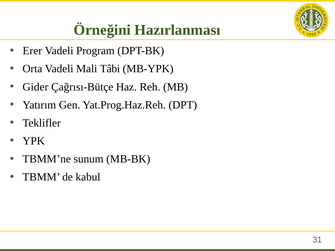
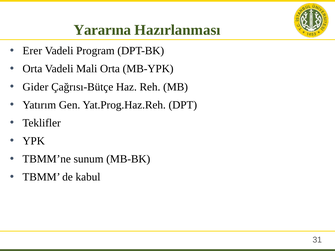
Örneğini: Örneğini -> Yararına (102, 30)
Mali Tâbi: Tâbi -> Orta (110, 69)
